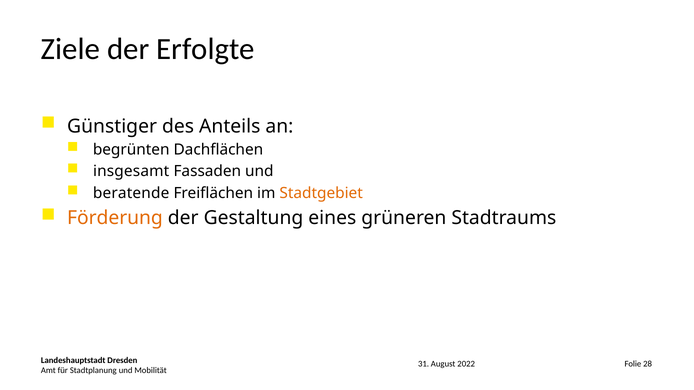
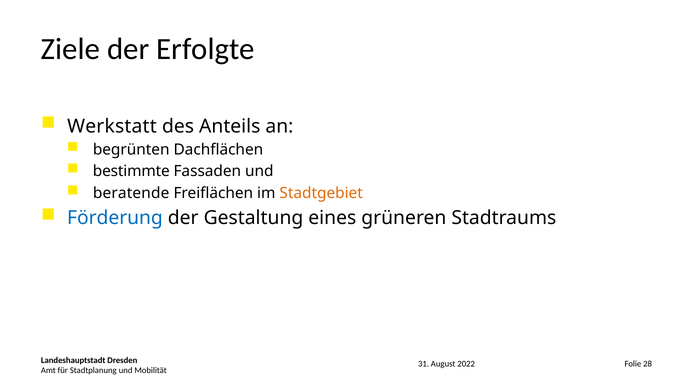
Günstiger: Günstiger -> Werkstatt (112, 126)
insgesamt: insgesamt -> bestimmte (131, 172)
Förderung colour: orange -> blue (115, 218)
